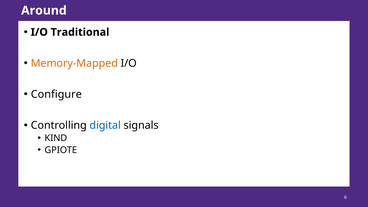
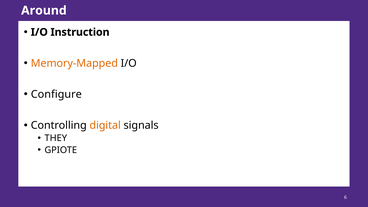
Traditional: Traditional -> Instruction (80, 32)
digital colour: blue -> orange (105, 125)
KIND: KIND -> THEY (56, 138)
